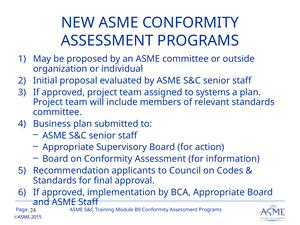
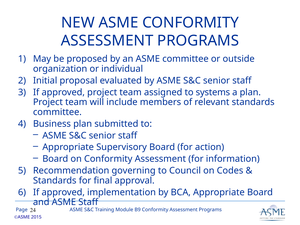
applicants: applicants -> governing (134, 171)
